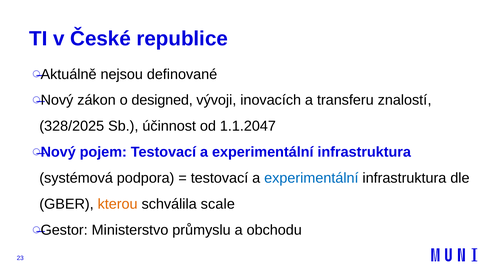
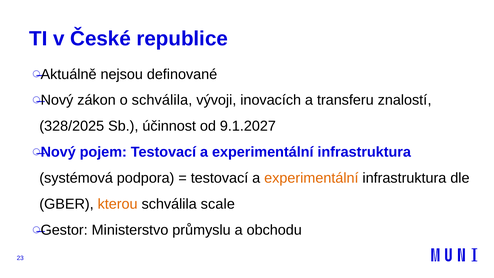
o designed: designed -> schválila (162, 100)
1.1.2047: 1.1.2047 -> 9.1.2027 (248, 126)
experimentální colour: blue -> orange (311, 178)
